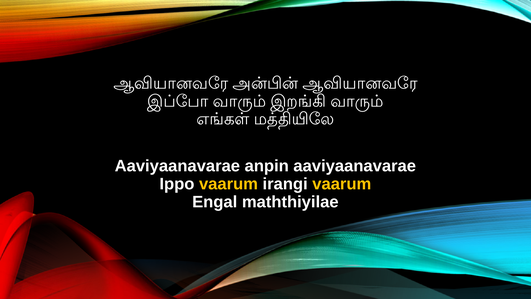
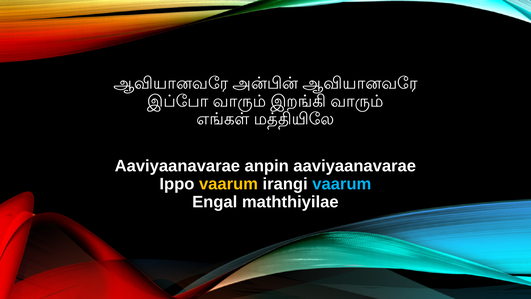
vaarum colour: yellow -> light blue (342, 184)
